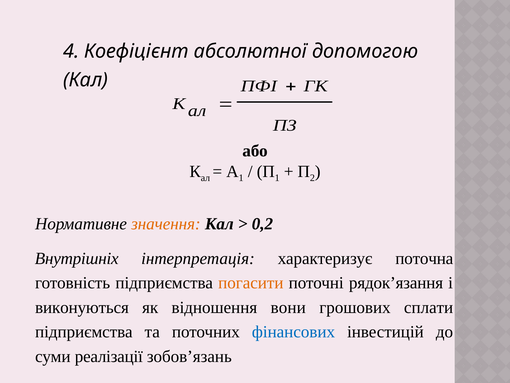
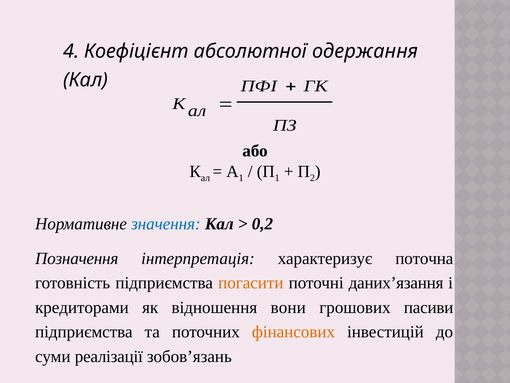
допомогою: допомогою -> одержання (365, 51)
значення colour: orange -> blue (166, 224)
Внутрішніх: Внутрішніх -> Позначення (77, 258)
рядок’язання: рядок’язання -> даних’язання (396, 283)
виконуються: виконуються -> кредиторами (82, 307)
сплати: сплати -> пасиви (429, 307)
фінансових colour: blue -> orange (293, 332)
